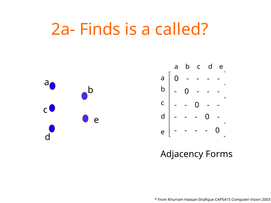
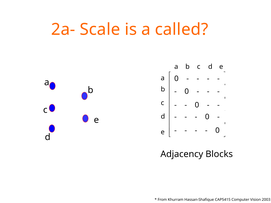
Finds: Finds -> Scale (100, 29)
Forms: Forms -> Blocks (219, 154)
